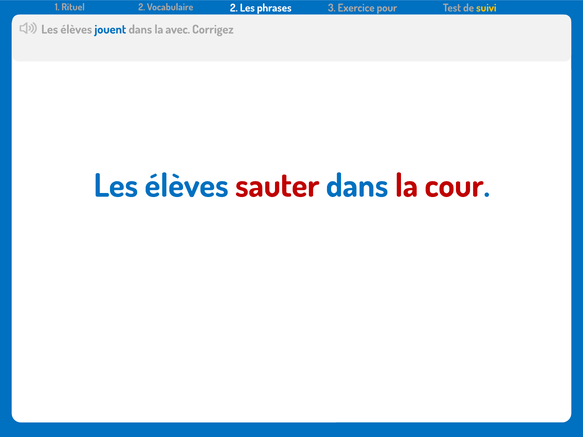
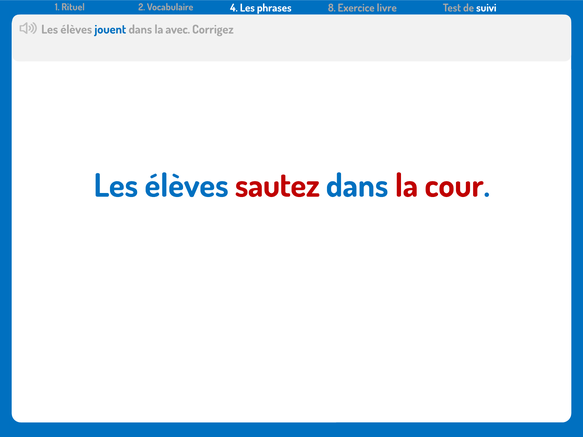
Vocabulaire 2: 2 -> 4 (234, 8)
3: 3 -> 8 (332, 8)
pour: pour -> livre (387, 8)
suivi colour: yellow -> white (486, 8)
sauter: sauter -> sautez (277, 186)
